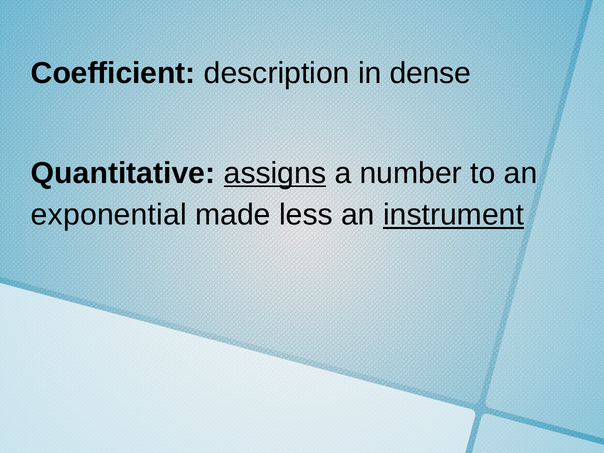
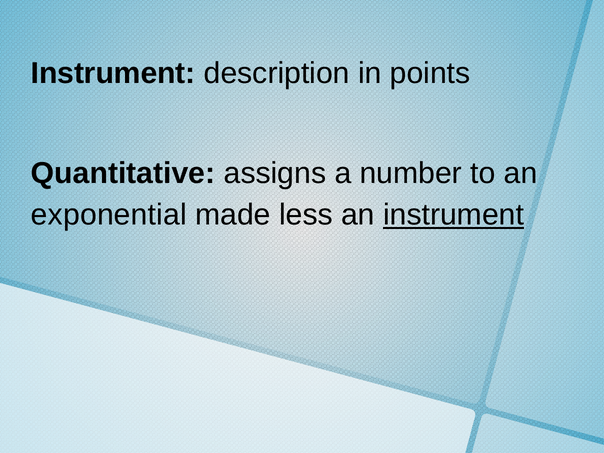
Coefficient: Coefficient -> Instrument (113, 73)
dense: dense -> points (430, 73)
assigns underline: present -> none (275, 173)
